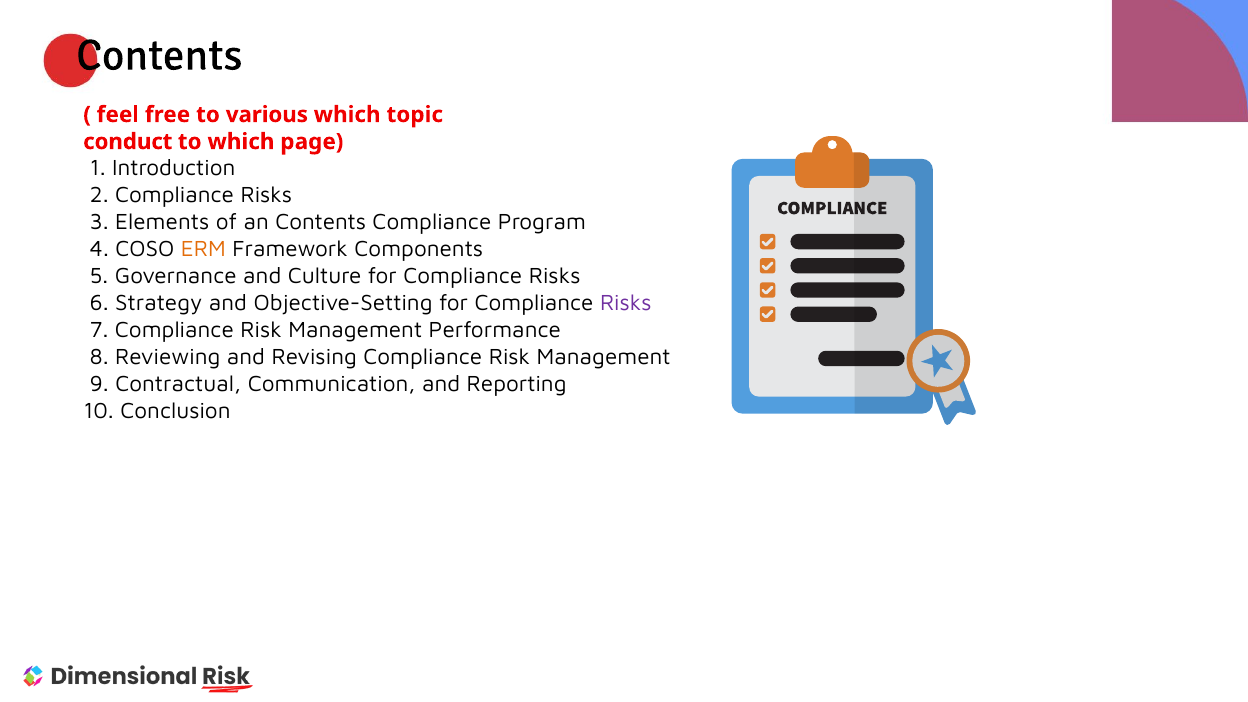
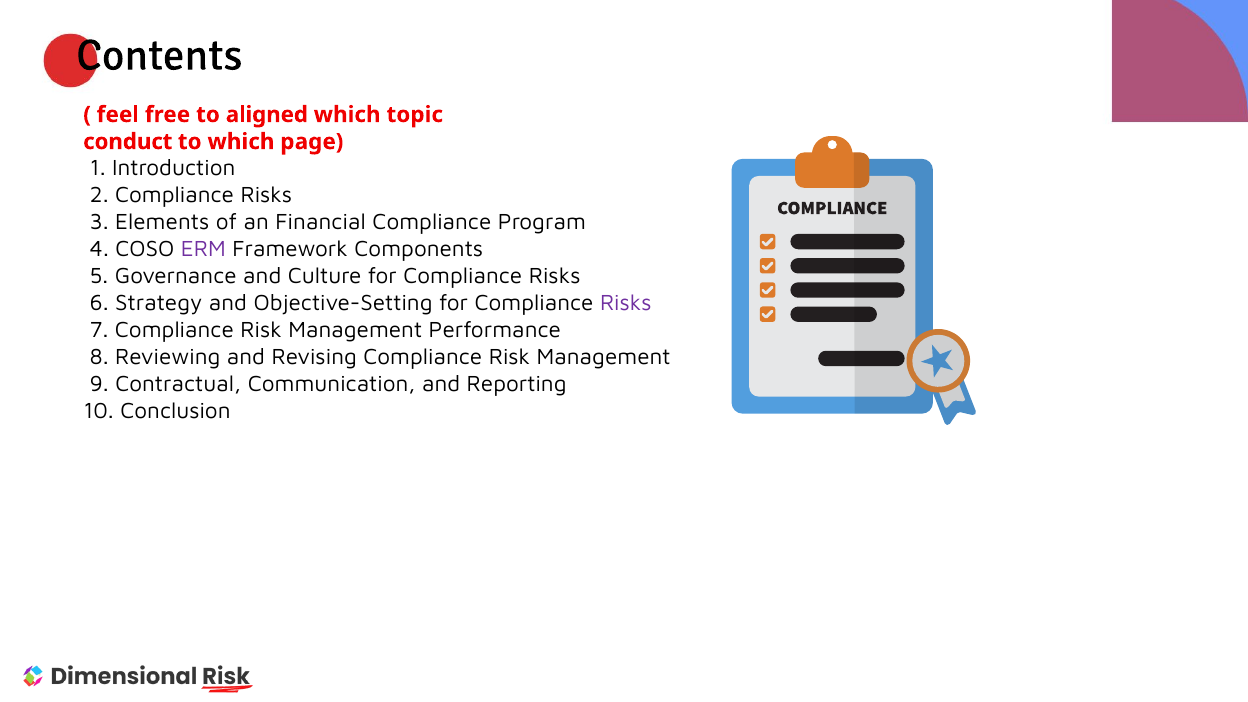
various: various -> aligned (267, 115)
an Contents: Contents -> Financial (321, 222)
ERM colour: orange -> purple (203, 249)
